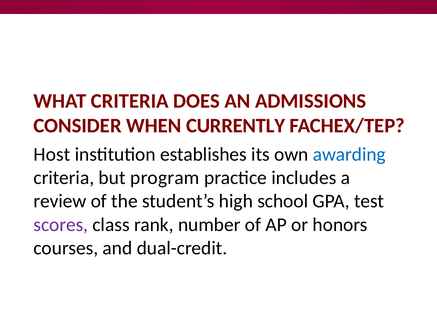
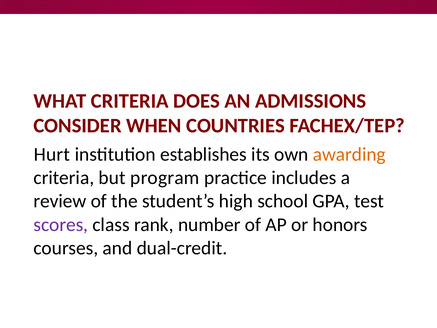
CURRENTLY: CURRENTLY -> COUNTRIES (236, 126)
Host: Host -> Hurt (52, 154)
awarding colour: blue -> orange (349, 154)
